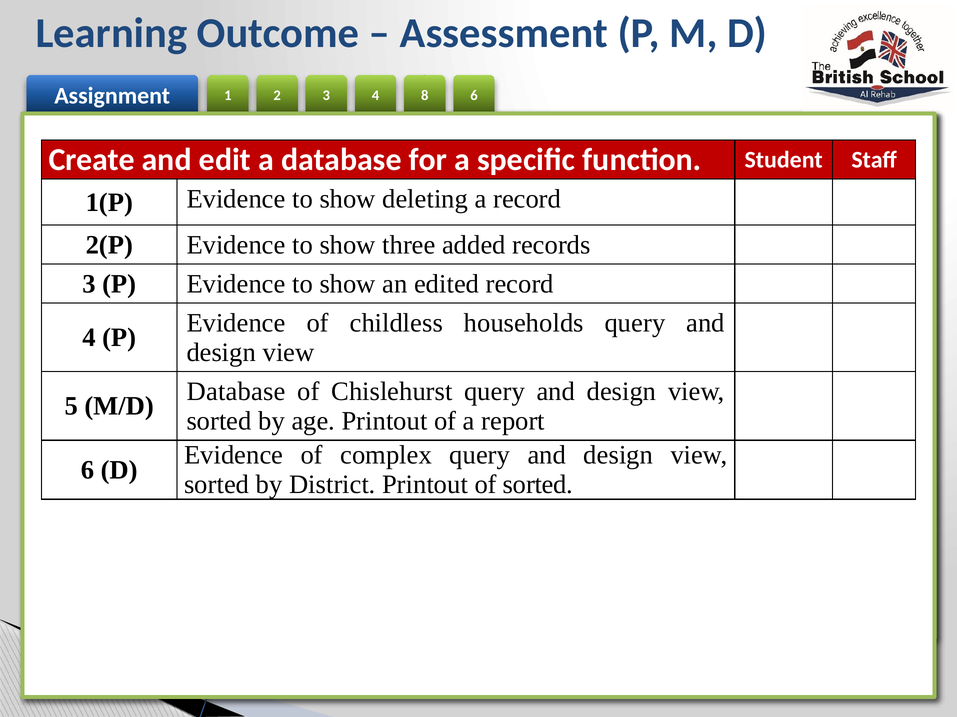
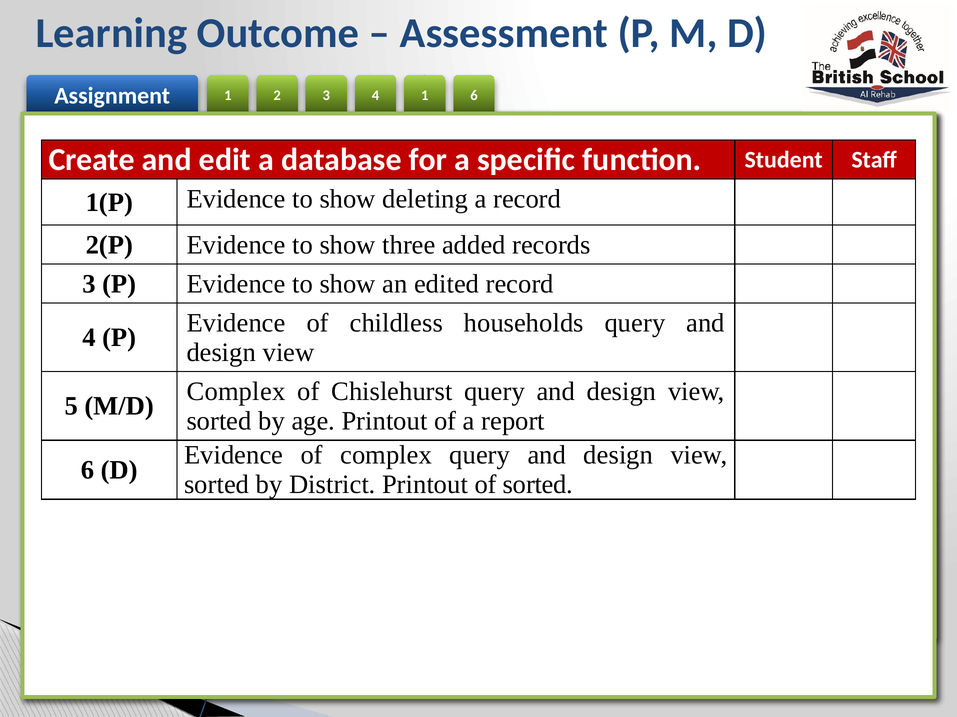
4 8: 8 -> 1 (425, 96)
Database: Database -> Complex (236, 392)
